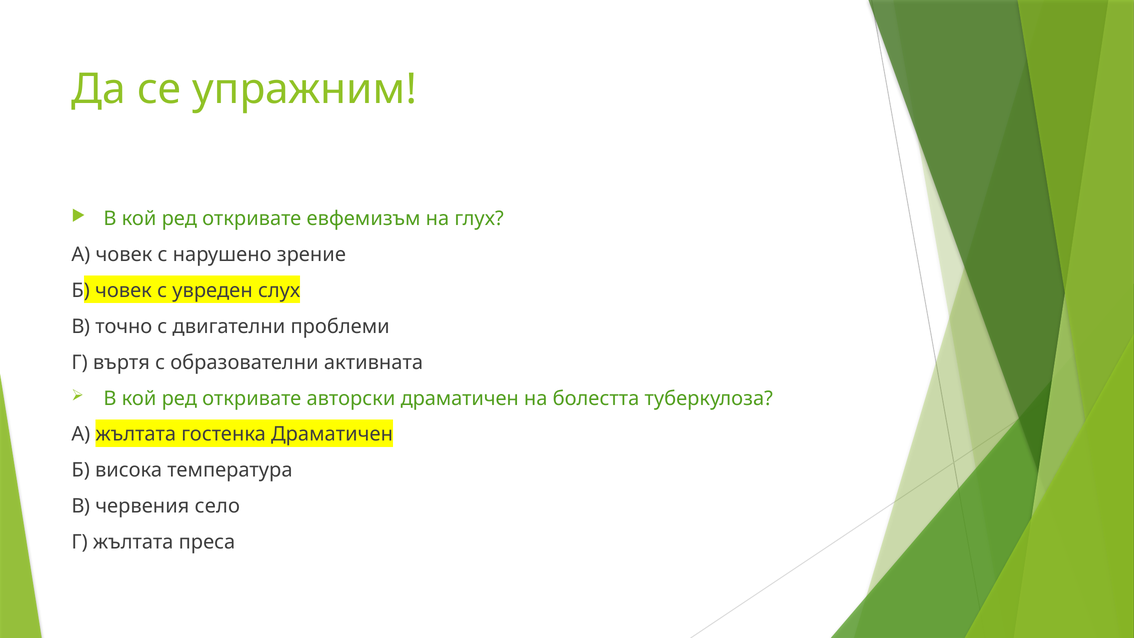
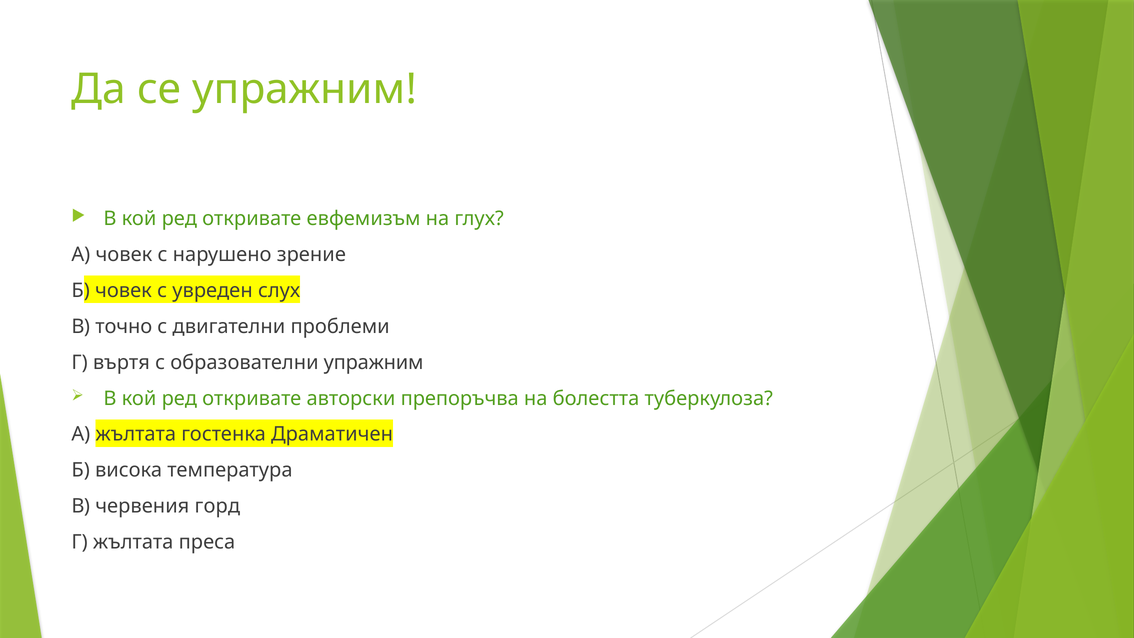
образователни активната: активната -> упражним (374, 362)
авторски драматичен: драматичен -> препоръчва (460, 398)
село: село -> горд (217, 506)
